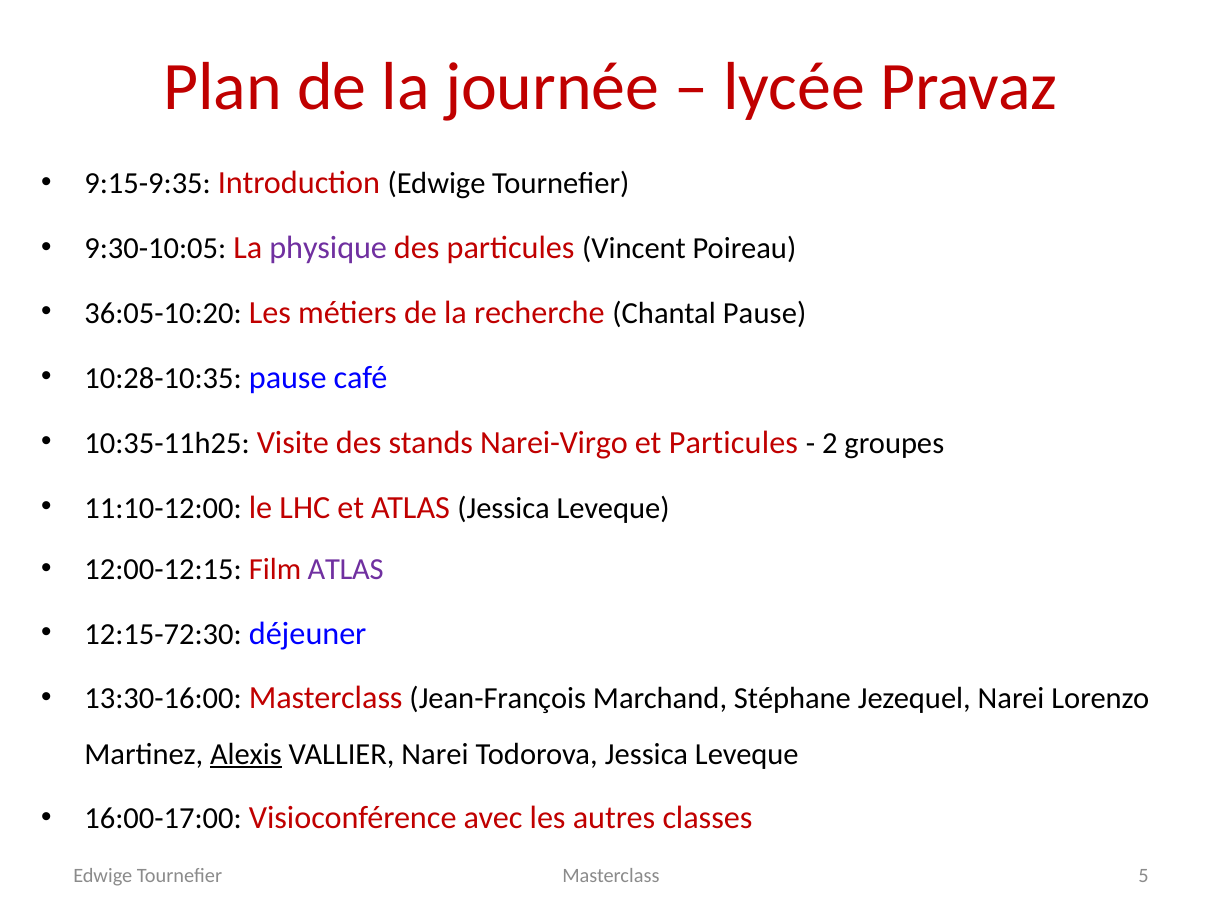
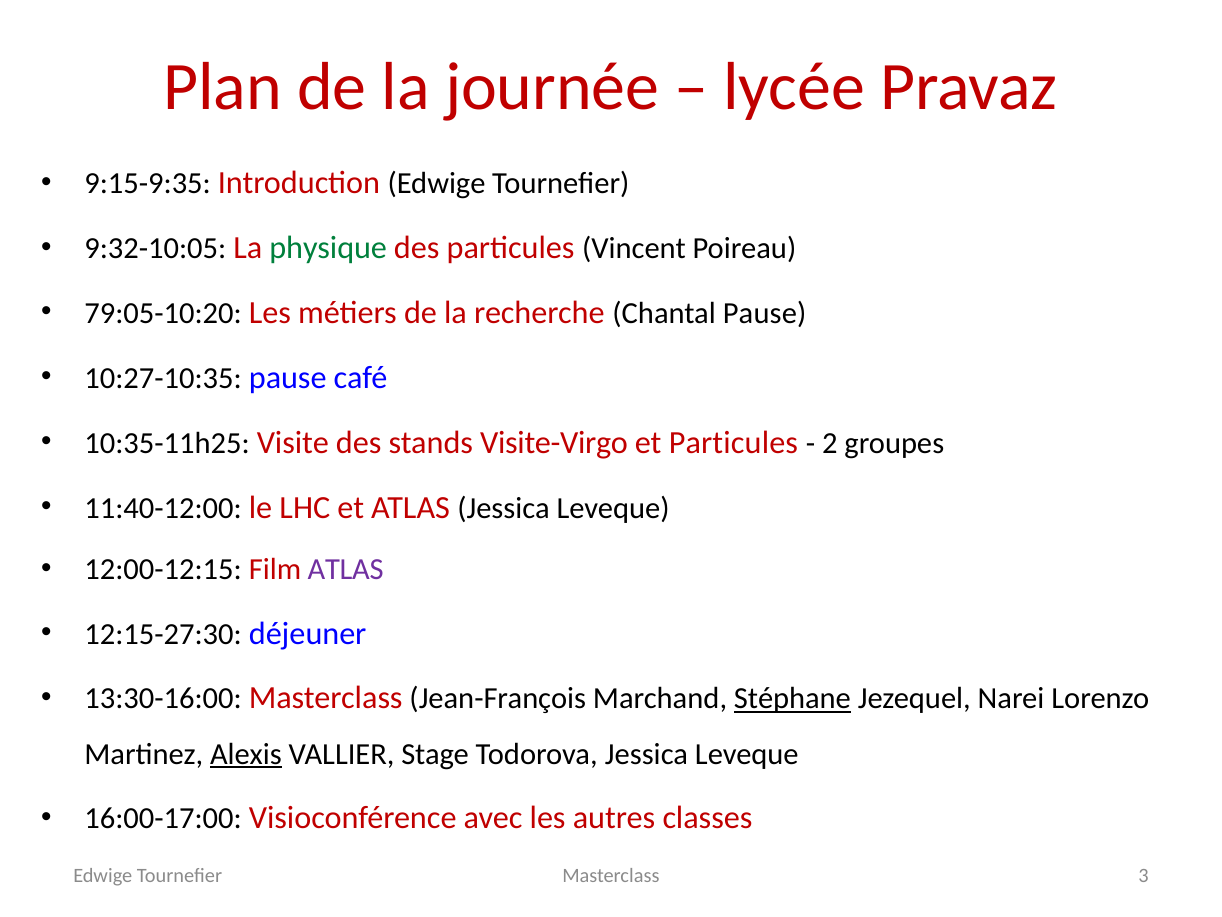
9:30-10:05: 9:30-10:05 -> 9:32-10:05 (155, 249)
physique colour: purple -> green (328, 248)
36:05-10:20: 36:05-10:20 -> 79:05-10:20 (163, 313)
10:28-10:35: 10:28-10:35 -> 10:27-10:35 (163, 378)
Narei-Virgo: Narei-Virgo -> Visite-Virgo (554, 442)
11:10-12:00: 11:10-12:00 -> 11:40-12:00 (163, 508)
12:15-72:30: 12:15-72:30 -> 12:15-27:30 (163, 634)
Stéphane underline: none -> present (792, 698)
VALLIER Narei: Narei -> Stage (435, 754)
5: 5 -> 3 (1144, 875)
